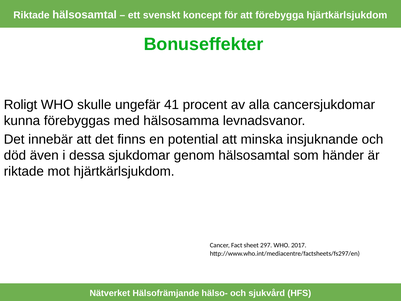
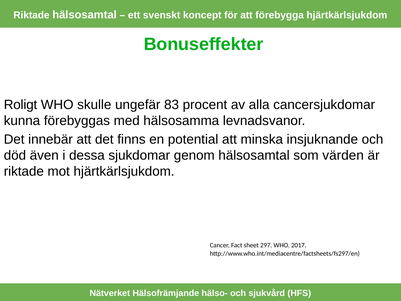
41: 41 -> 83 (172, 105)
händer: händer -> värden (343, 155)
